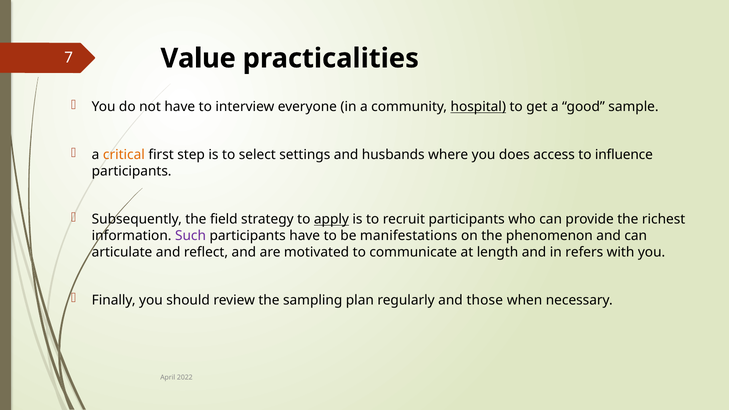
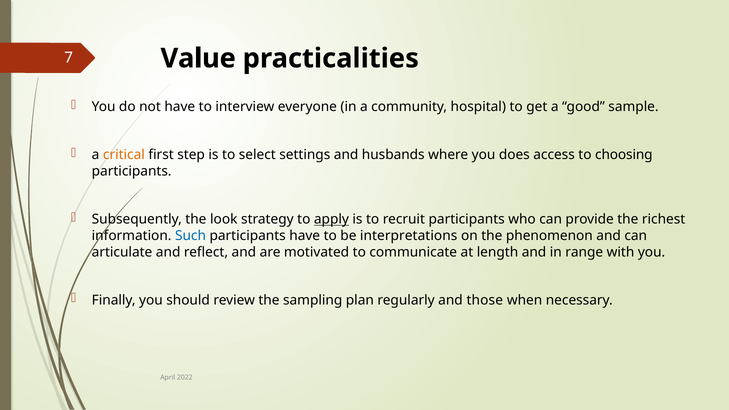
hospital underline: present -> none (478, 107)
influence: influence -> choosing (624, 155)
field: field -> look (224, 219)
Such colour: purple -> blue (191, 236)
manifestations: manifestations -> interpretations (409, 236)
refers: refers -> range (584, 252)
